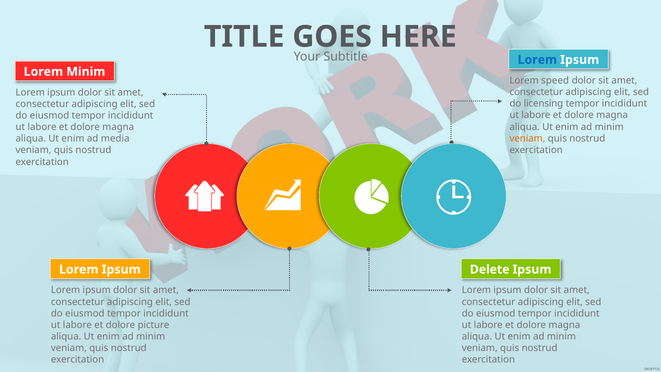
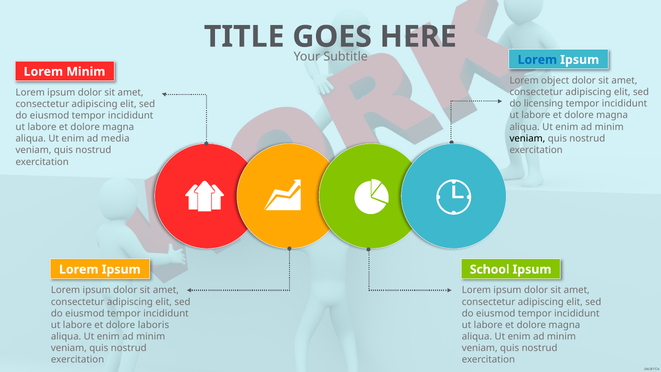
speed: speed -> object (555, 80)
veniam colour: orange -> black (527, 138)
Delete: Delete -> School (490, 269)
picture: picture -> laboris (153, 325)
